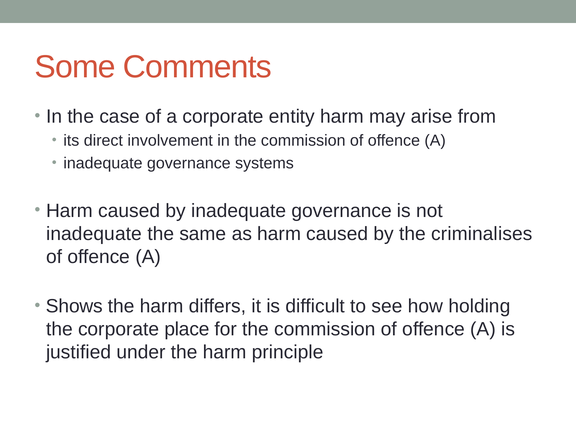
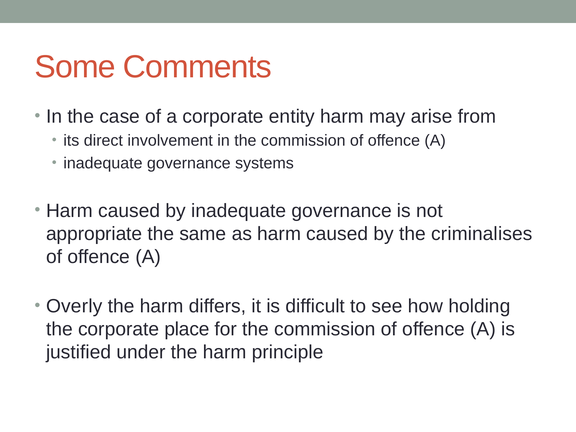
inadequate: inadequate -> appropriate (94, 234)
Shows: Shows -> Overly (74, 306)
